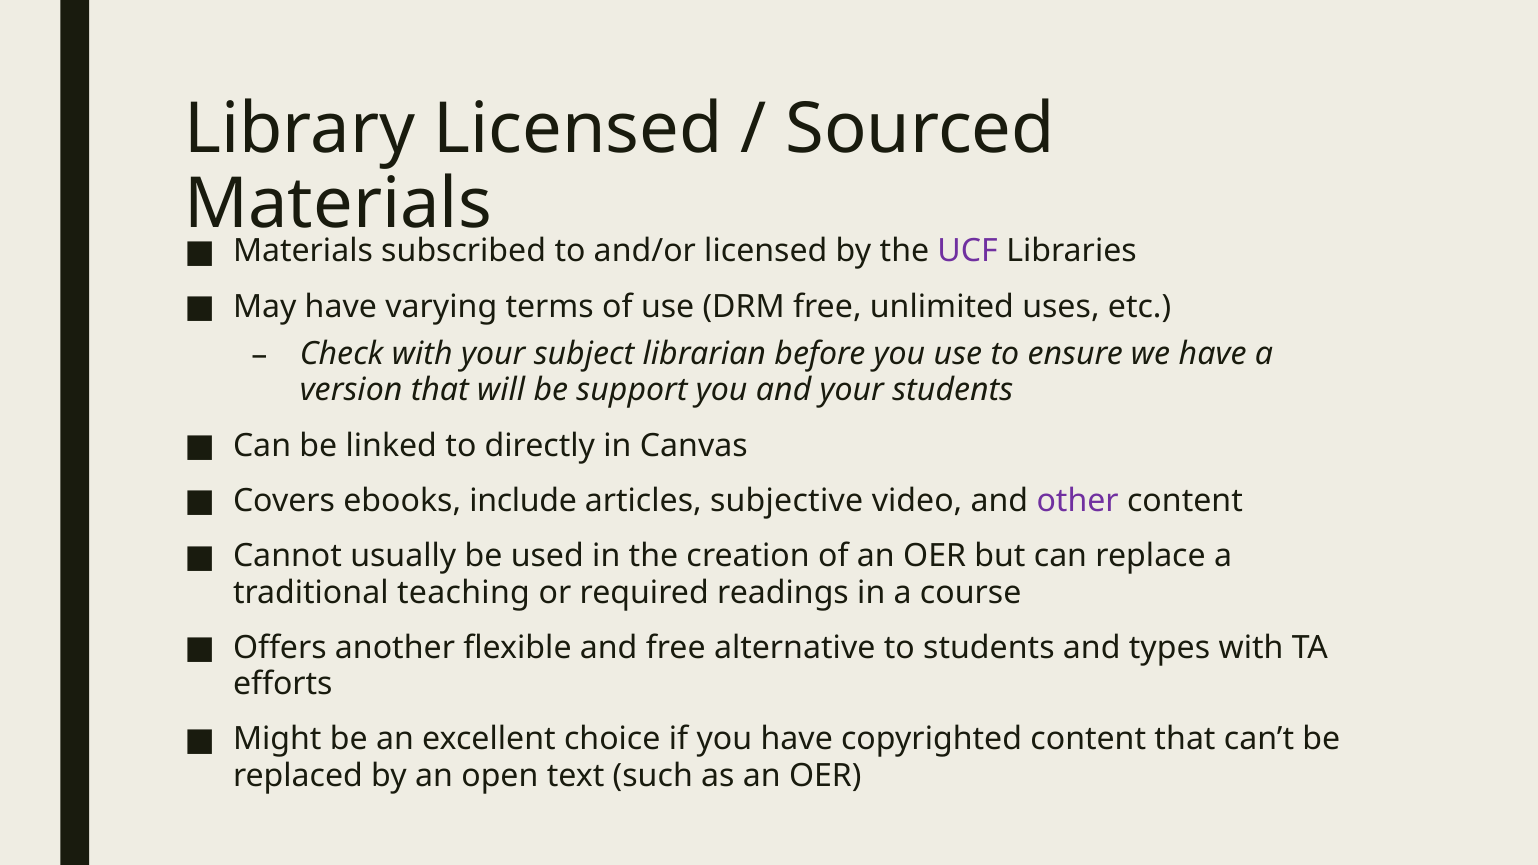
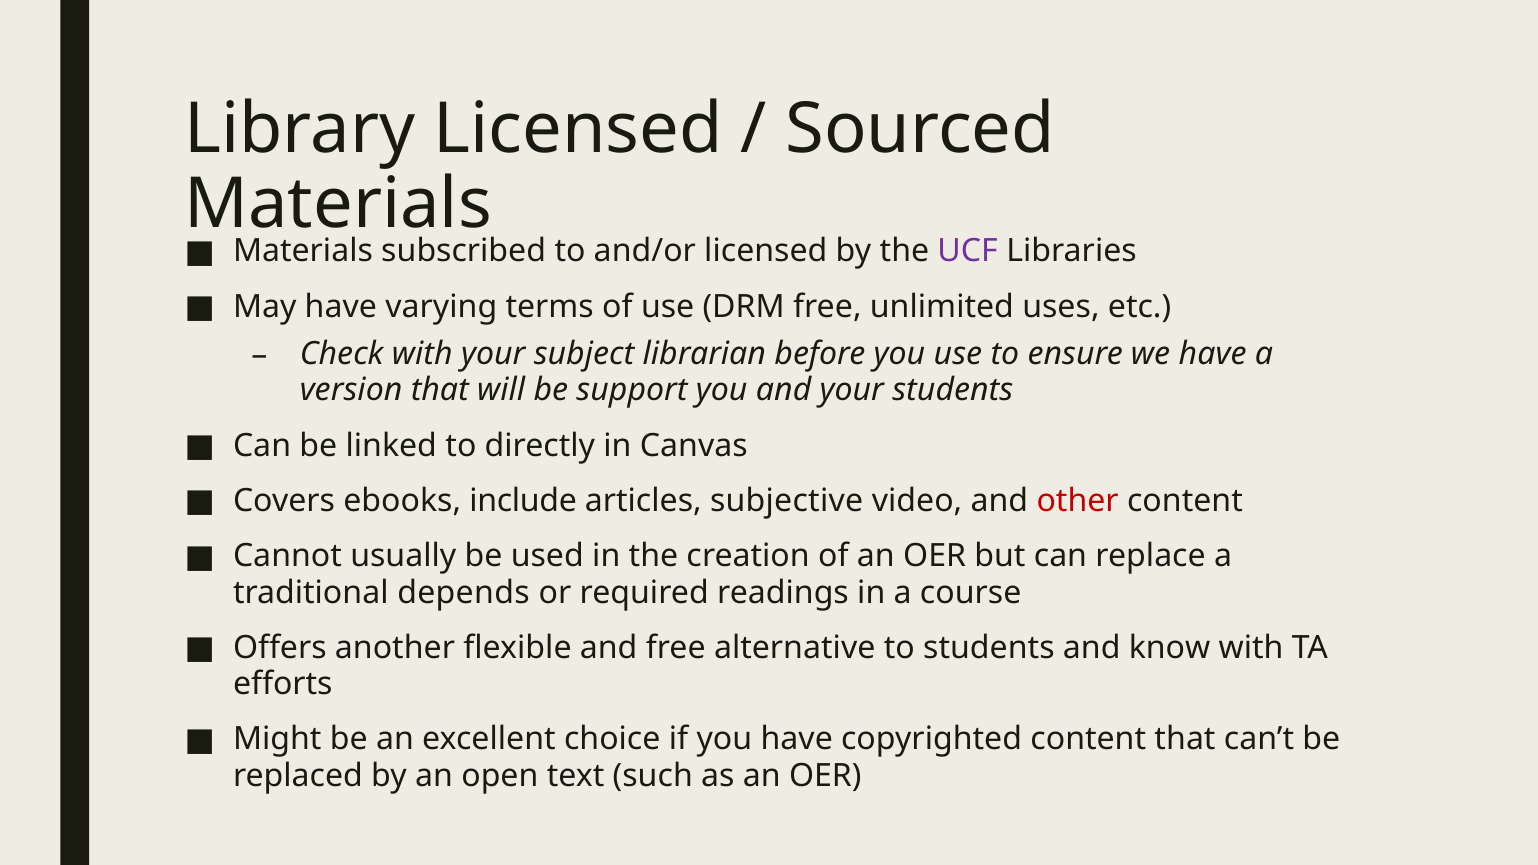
other colour: purple -> red (1078, 501)
teaching: teaching -> depends (463, 593)
types: types -> know (1170, 648)
